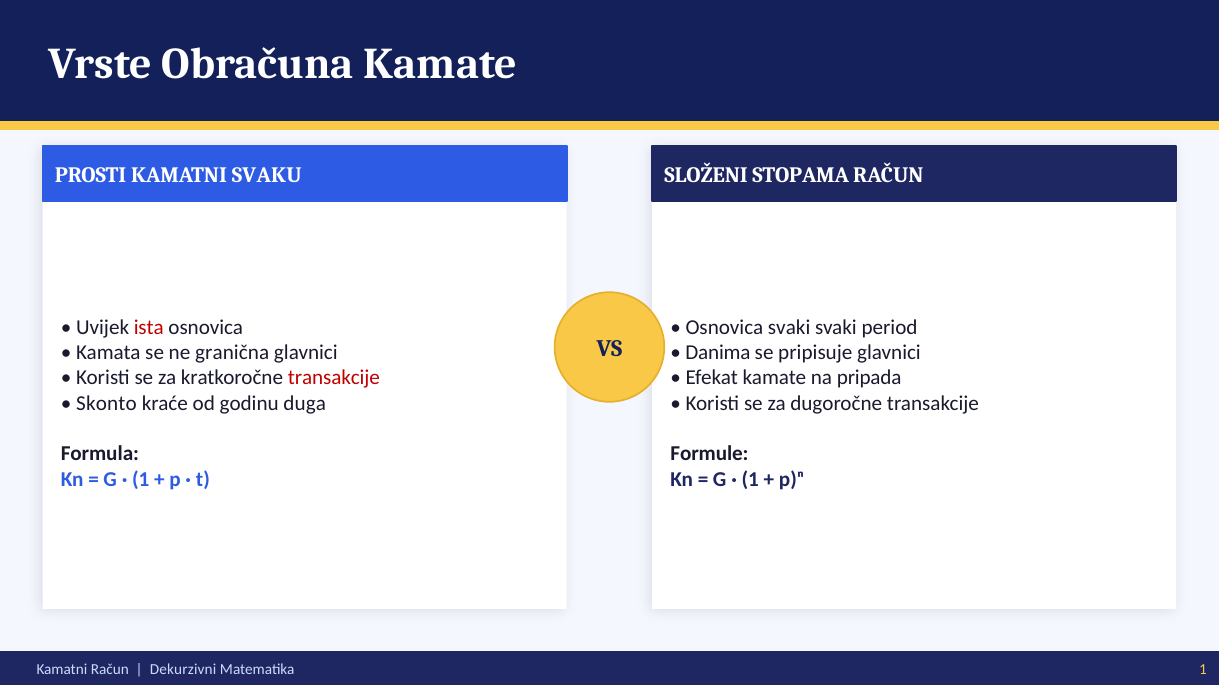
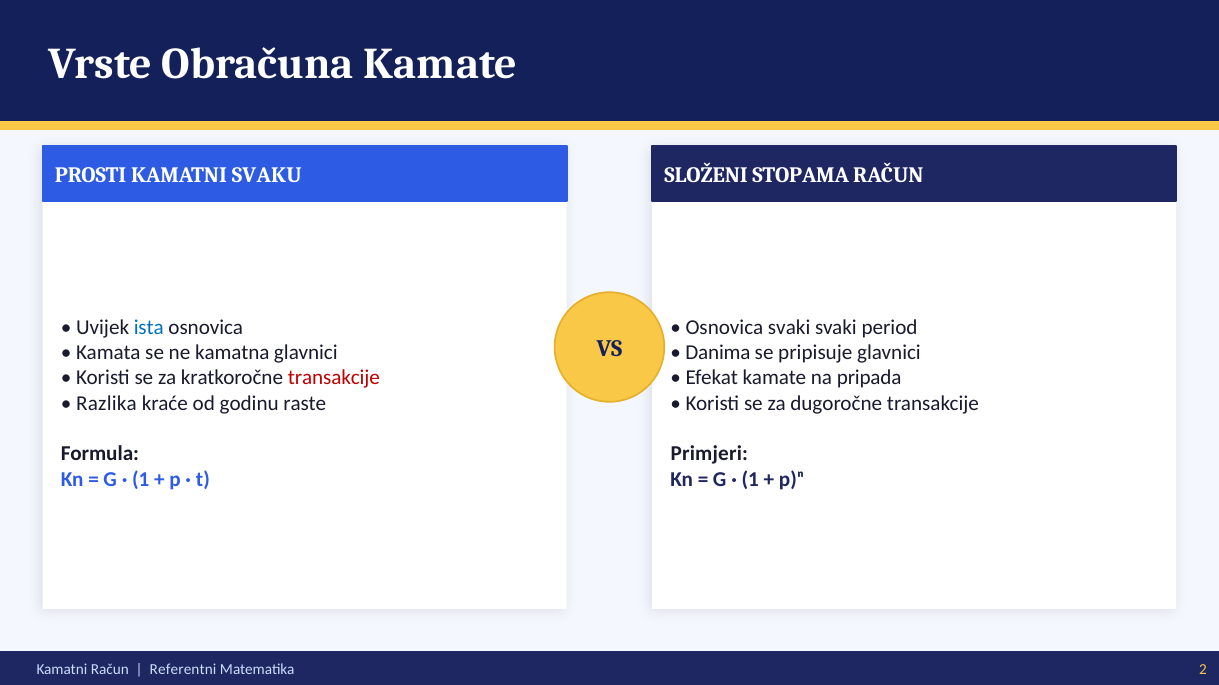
ista colour: red -> blue (149, 328)
granična: granična -> kamatna (232, 353)
Skonto: Skonto -> Razlika (106, 404)
duga: duga -> raste (305, 404)
Formule: Formule -> Primjeri (709, 454)
Dekurzivni: Dekurzivni -> Referentni (183, 670)
Matematika 1: 1 -> 2 (1203, 670)
